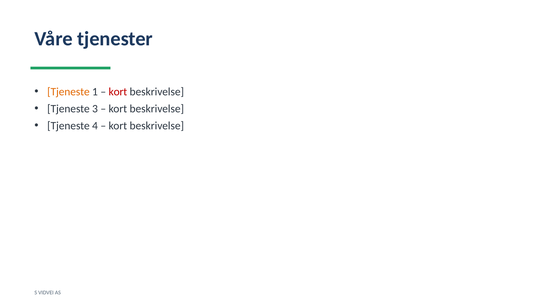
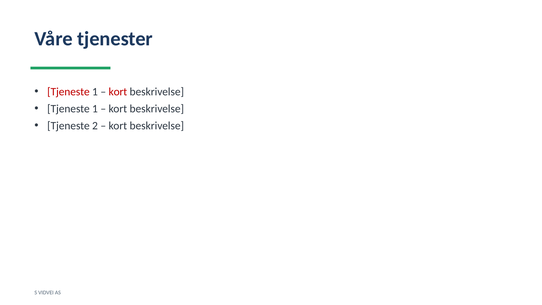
Tjeneste colour: orange -> red (68, 92)
3: 3 -> 1 (95, 109)
4: 4 -> 2 (95, 126)
